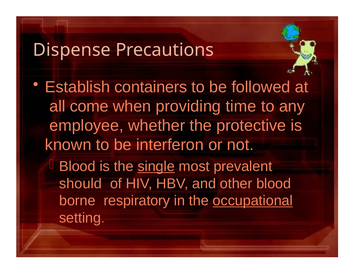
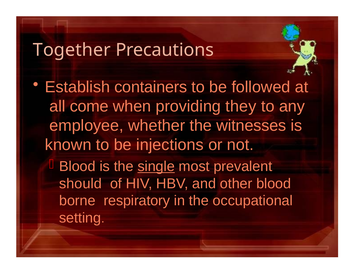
Dispense: Dispense -> Together (72, 50)
time: time -> they (241, 107)
protective: protective -> witnesses (251, 126)
interferon: interferon -> injections (170, 145)
occupational underline: present -> none (253, 201)
